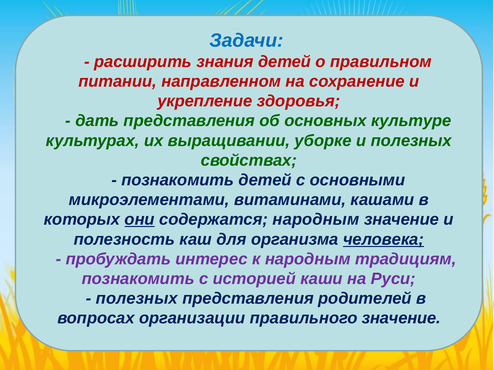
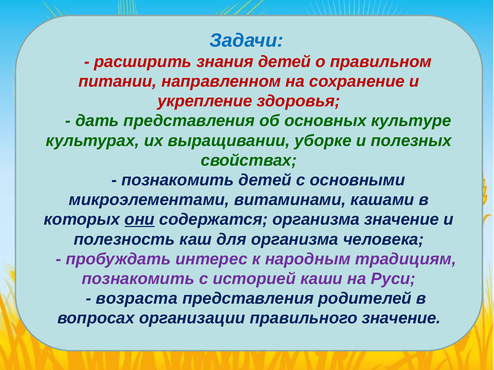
содержатся народным: народным -> организма (316, 220)
человека underline: present -> none (383, 240)
полезных: полезных -> возраста (137, 299)
